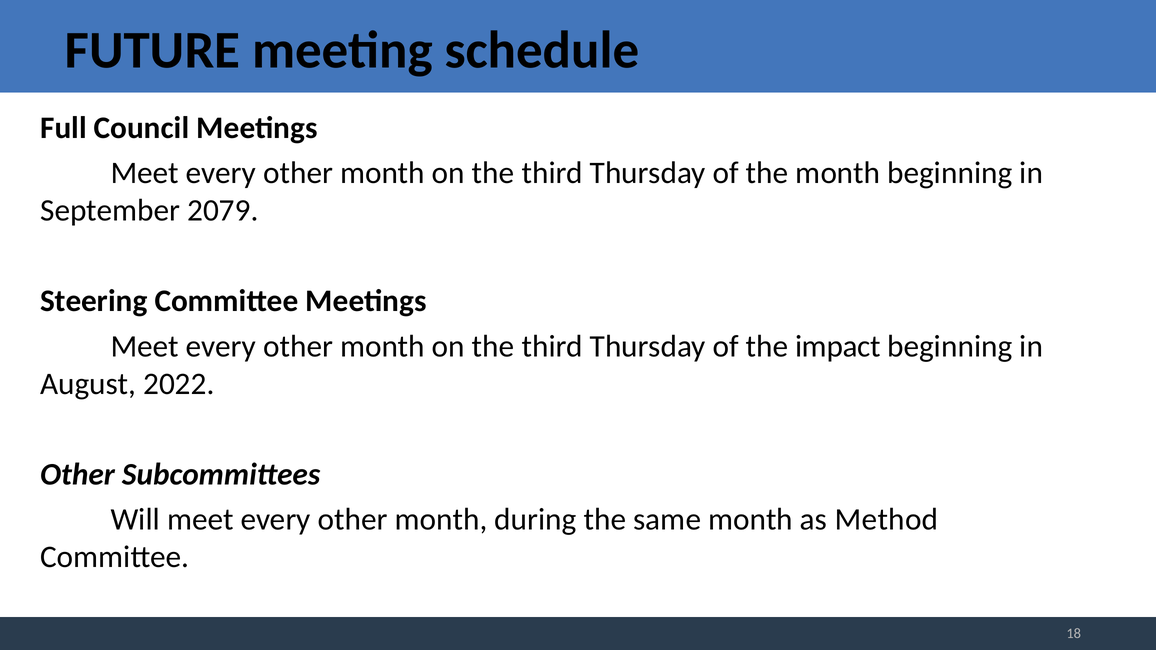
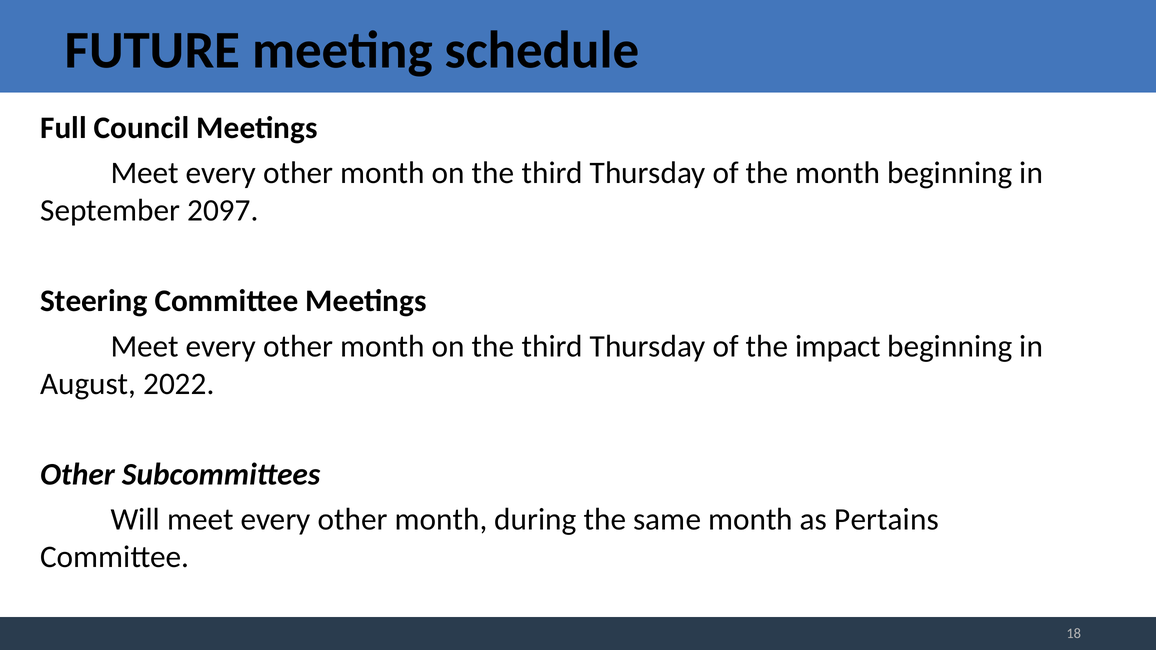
2079: 2079 -> 2097 (223, 211)
Method: Method -> Pertains (887, 520)
